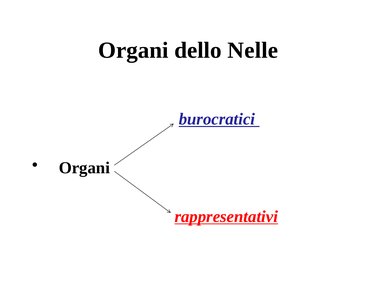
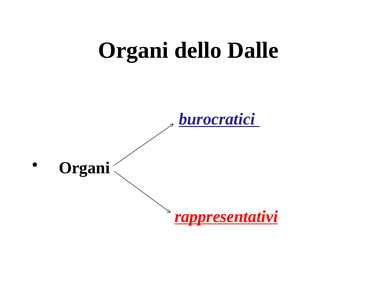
Nelle: Nelle -> Dalle (253, 50)
